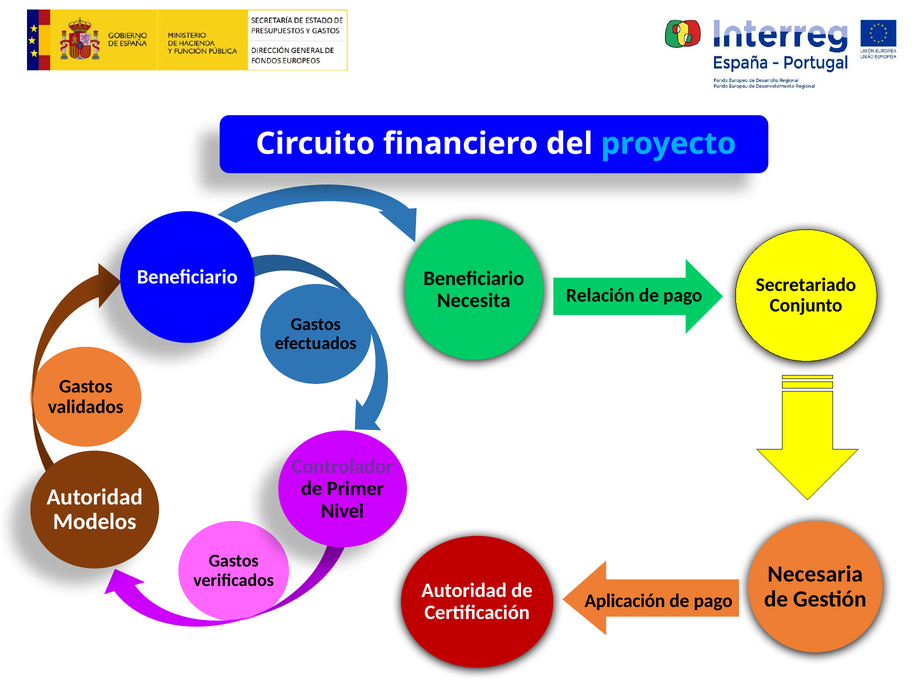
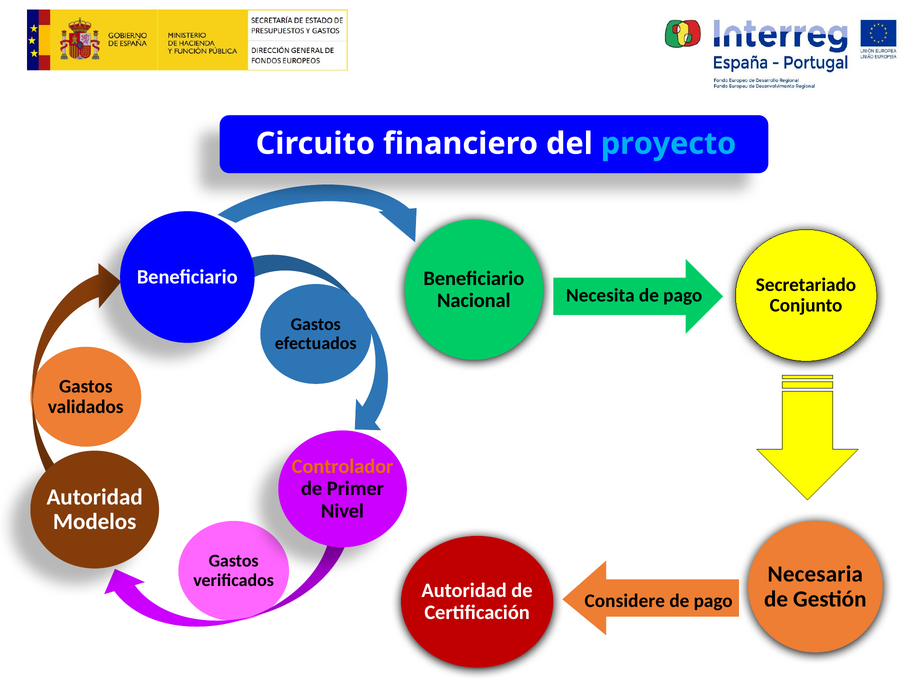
Relación: Relación -> Necesita (600, 295)
Necesita: Necesita -> Nacional (474, 300)
Controlador colour: purple -> orange (343, 466)
Aplicación: Aplicación -> Considere (625, 601)
